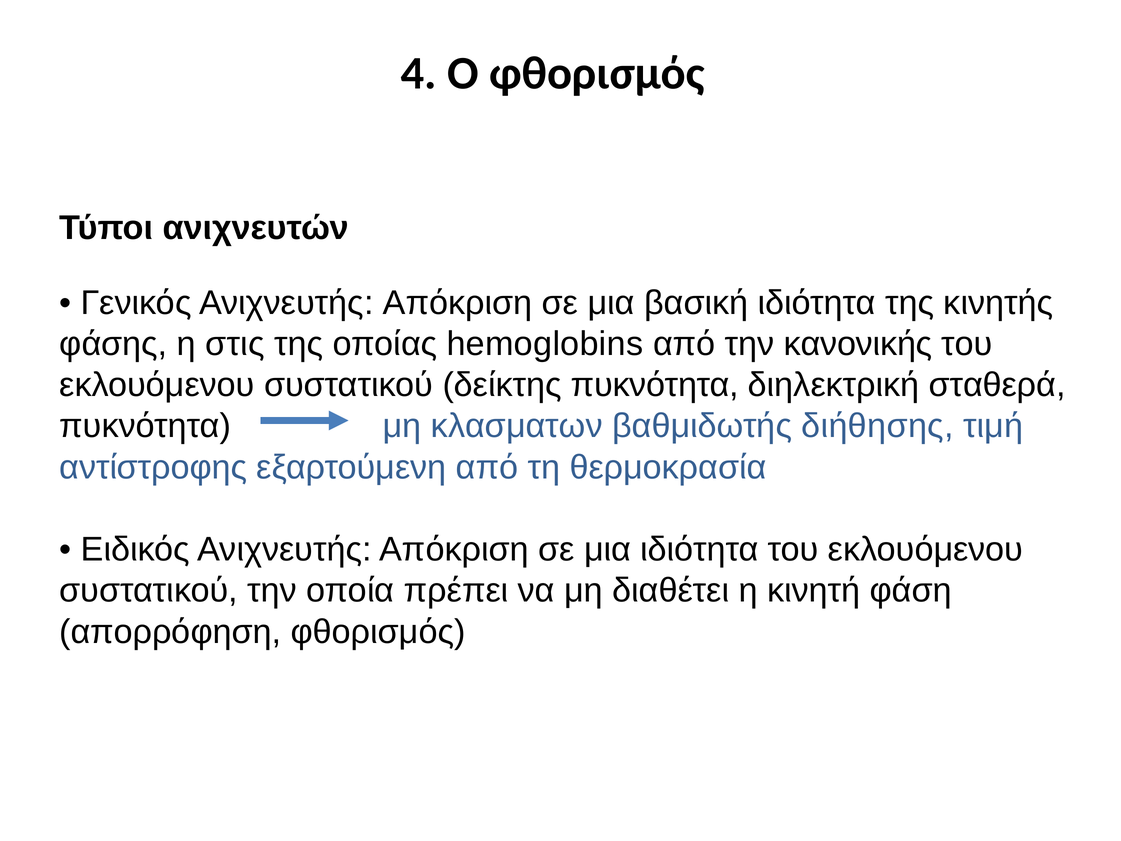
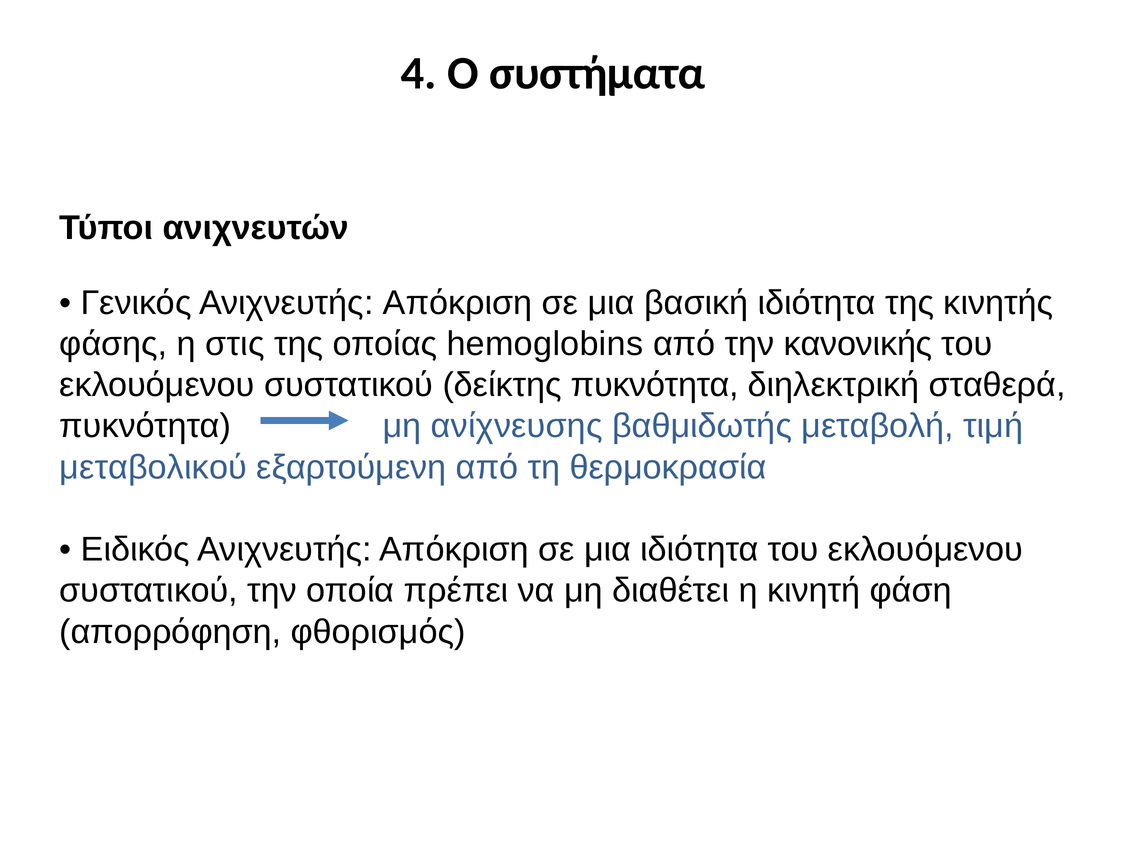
Ο φθορισμός: φθορισμός -> συστήματα (597, 73)
κλασματων: κλασματων -> ανίχνευσης (517, 426)
διήθησης: διήθησης -> μεταβολή (878, 426)
αντίστροφης: αντίστροφης -> μεταβολικού (153, 467)
